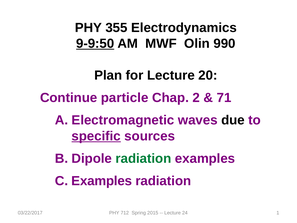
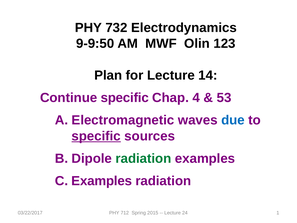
355: 355 -> 732 (116, 28)
9-9:50 underline: present -> none (95, 43)
990: 990 -> 123 (224, 43)
20: 20 -> 14 (208, 75)
Continue particle: particle -> specific (125, 98)
2: 2 -> 4 (196, 98)
71: 71 -> 53 (224, 98)
due colour: black -> blue (233, 120)
